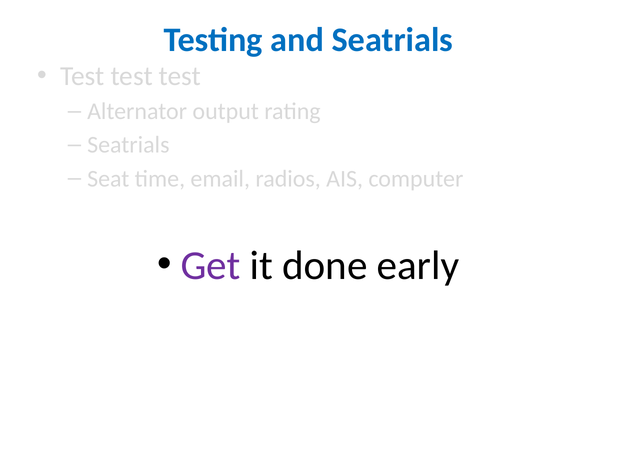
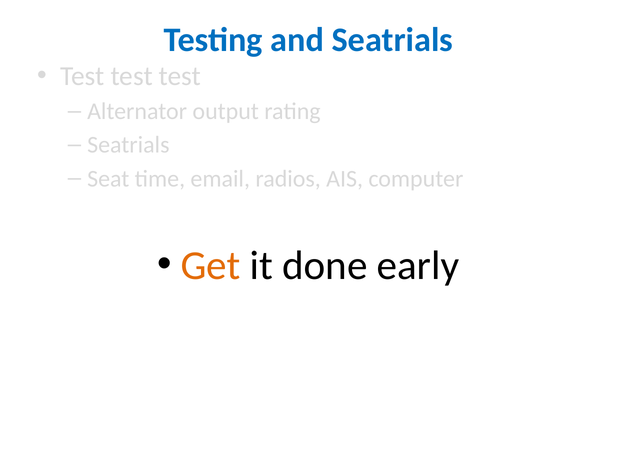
Get colour: purple -> orange (211, 265)
